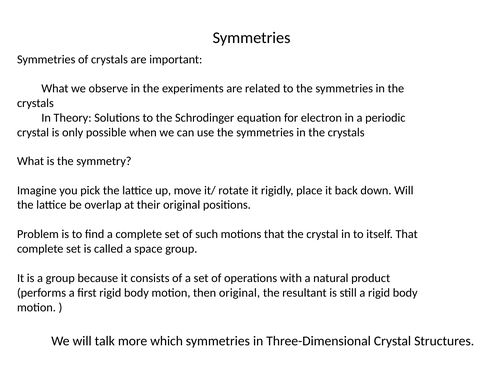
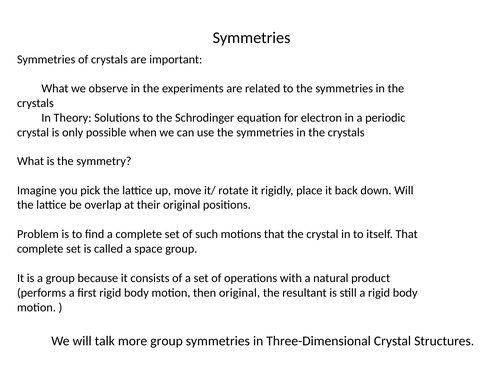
more which: which -> group (167, 341)
